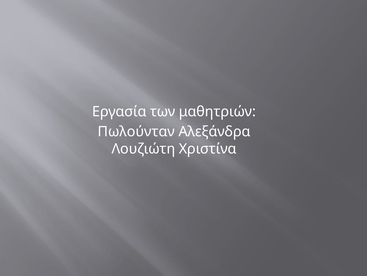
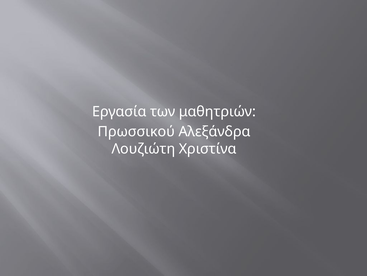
Πωλούνταν: Πωλούνταν -> Πρωσσικού (136, 131)
